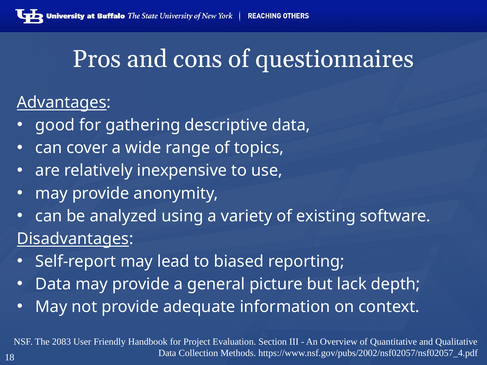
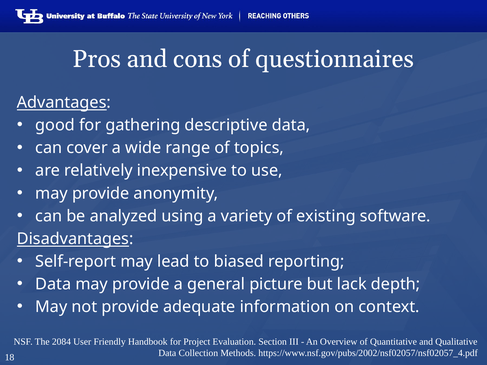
2083: 2083 -> 2084 (61, 342)
